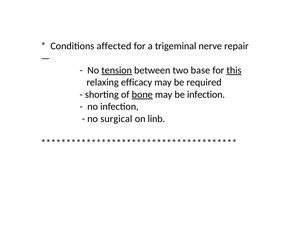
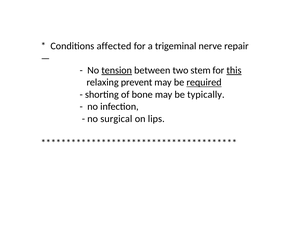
base: base -> stem (201, 70)
efficacy: efficacy -> prevent (137, 82)
required underline: none -> present (204, 82)
bone underline: present -> none (142, 95)
be infection: infection -> typically (206, 95)
linb: linb -> lips (156, 119)
